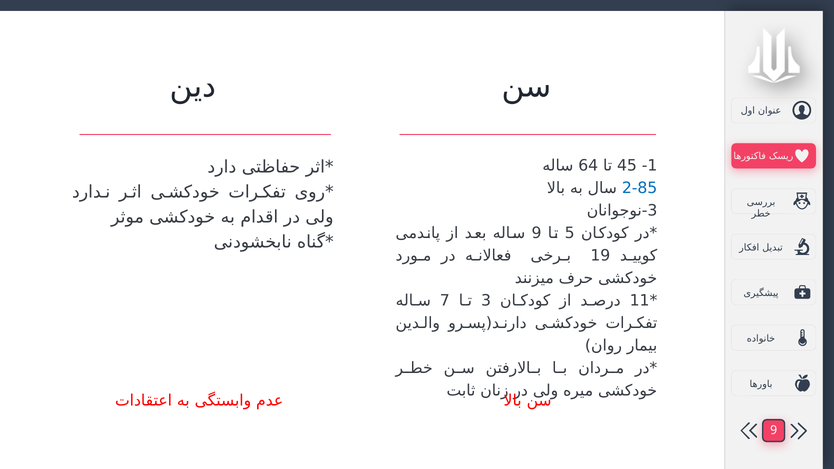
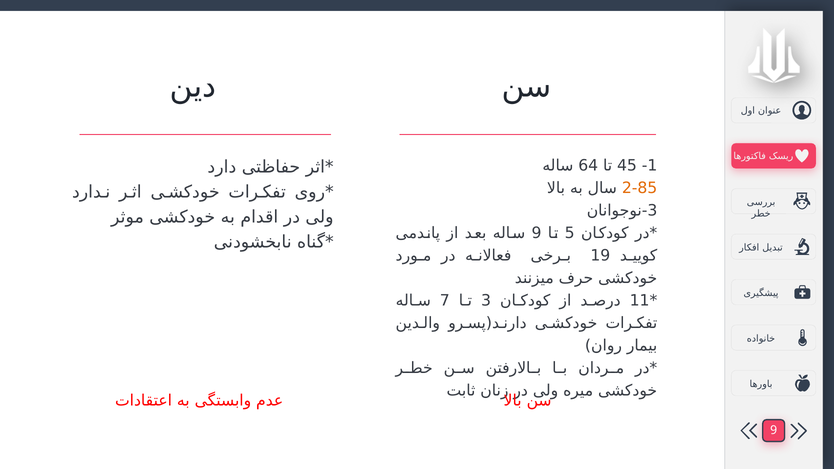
2-85 colour: blue -> orange (640, 188)
